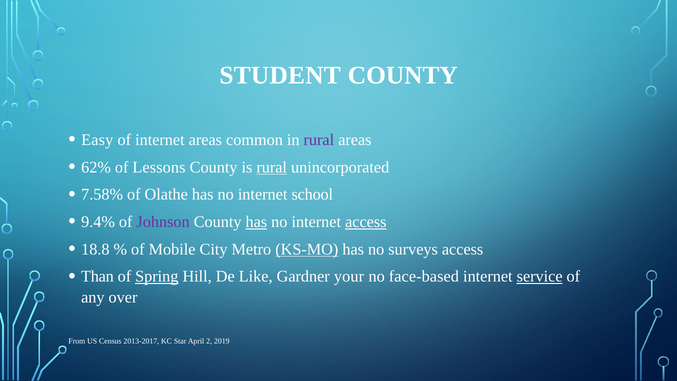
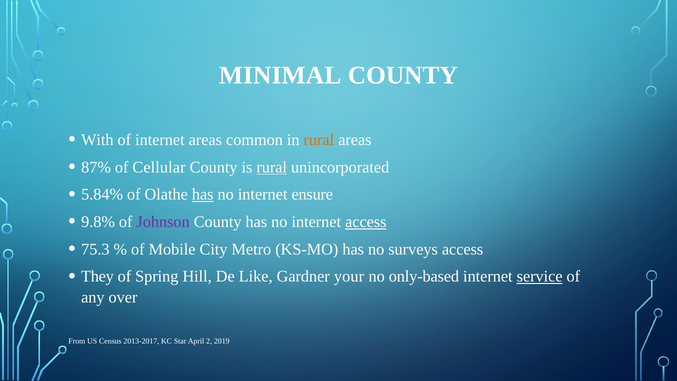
STUDENT: STUDENT -> MINIMAL (280, 75)
Easy: Easy -> With (97, 140)
rural colour: purple -> orange (319, 140)
62%: 62% -> 87% (96, 167)
Lessons: Lessons -> Cellular (159, 167)
7.58%: 7.58% -> 5.84% (102, 195)
has underline: none -> present (203, 195)
school: school -> ensure (312, 195)
9.4%: 9.4% -> 9.8% (98, 222)
has underline: present -> none (256, 222)
18.8: 18.8 -> 75.3 (95, 249)
KS-MO underline: present -> none (307, 249)
Than: Than -> They (97, 276)
Spring underline: present -> none (157, 276)
face-based: face-based -> only-based (424, 276)
